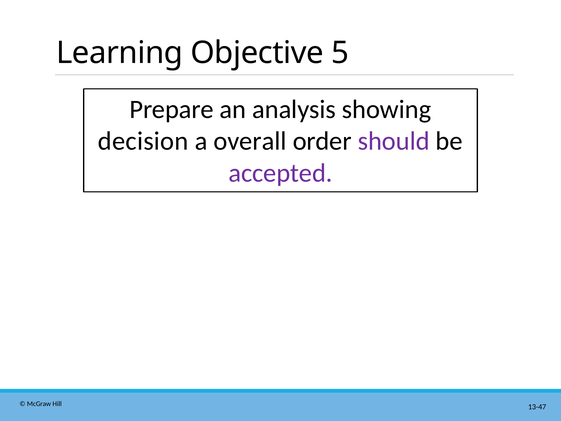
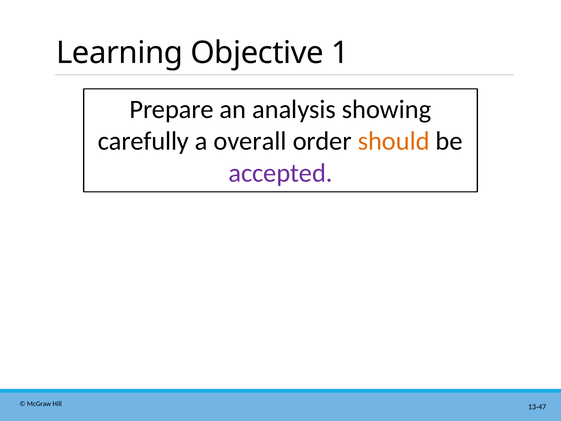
5: 5 -> 1 (340, 53)
decision: decision -> carefully (143, 141)
should colour: purple -> orange (394, 141)
